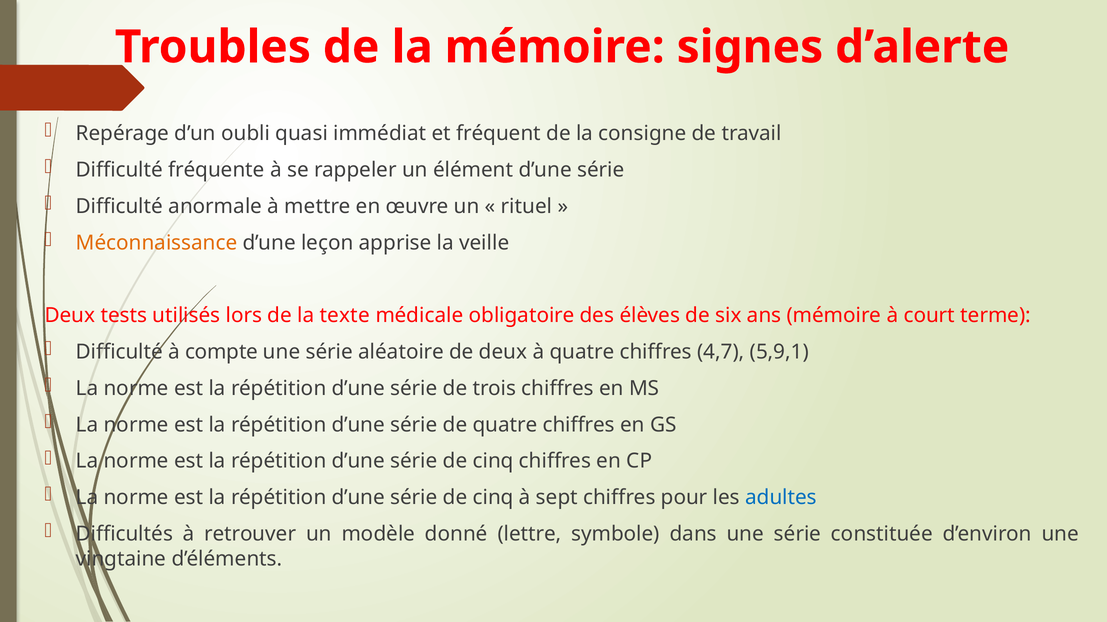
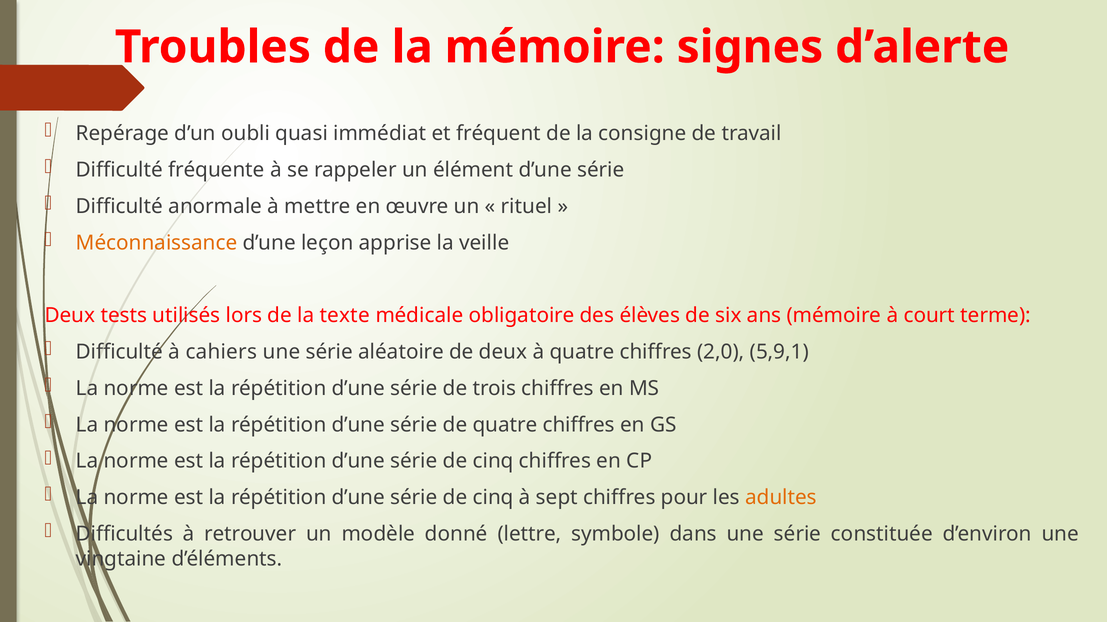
compte: compte -> cahiers (221, 352)
4,7: 4,7 -> 2,0 (721, 352)
adultes colour: blue -> orange (781, 498)
